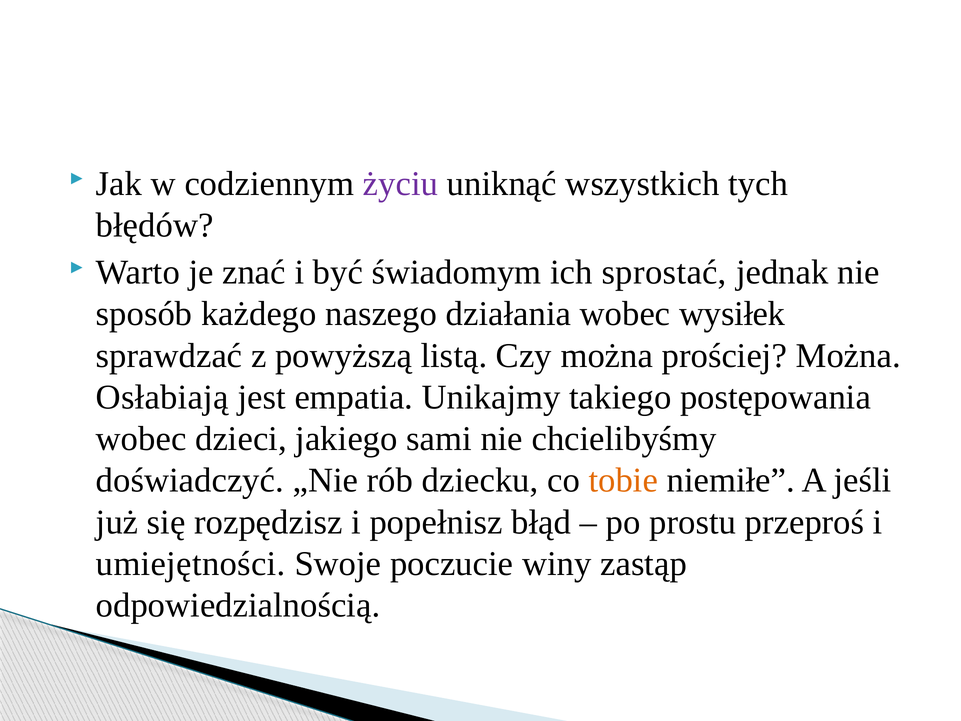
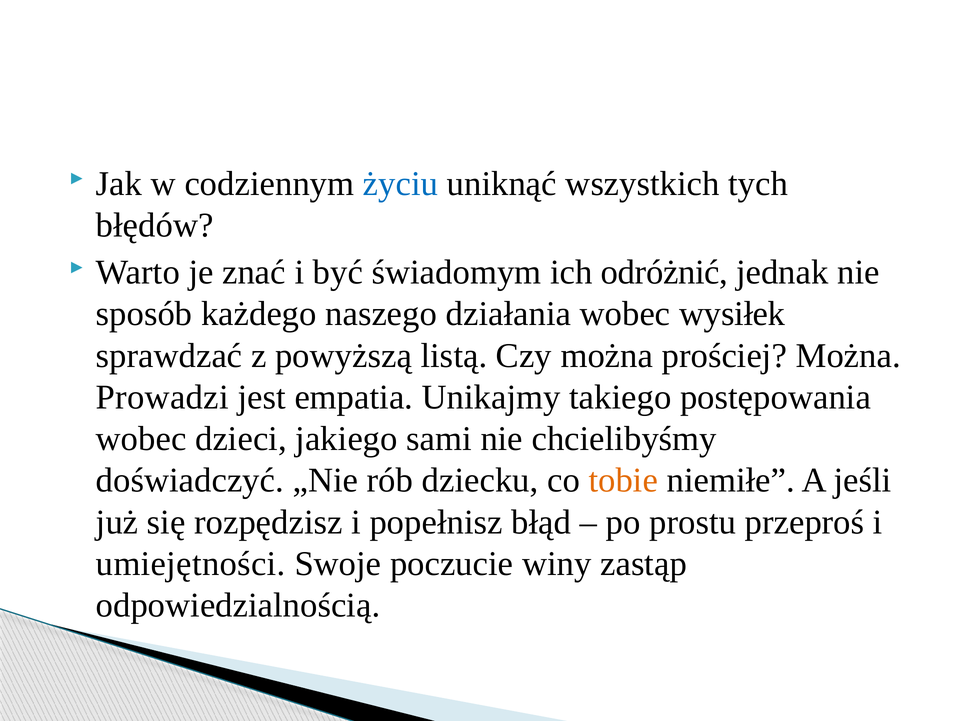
życiu colour: purple -> blue (401, 184)
sprostać: sprostać -> odróżnić (664, 272)
Osłabiają: Osłabiają -> Prowadzi (162, 397)
